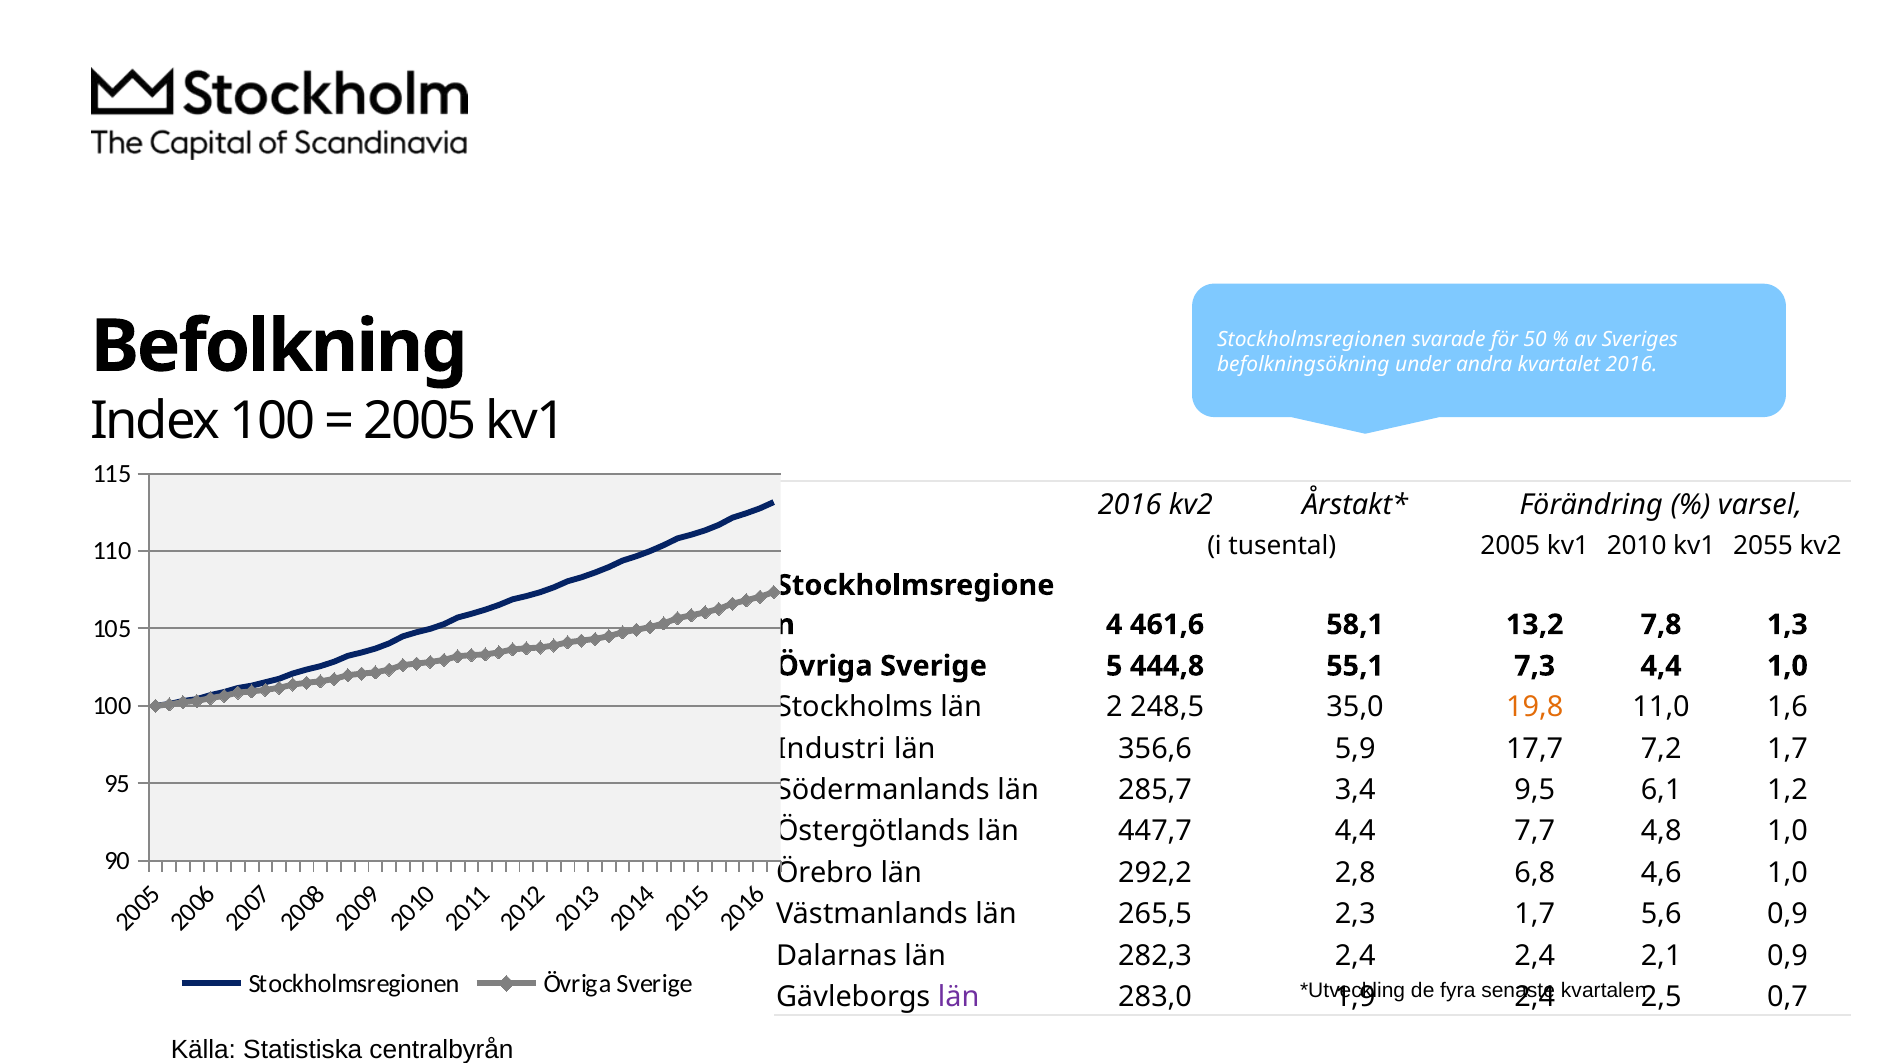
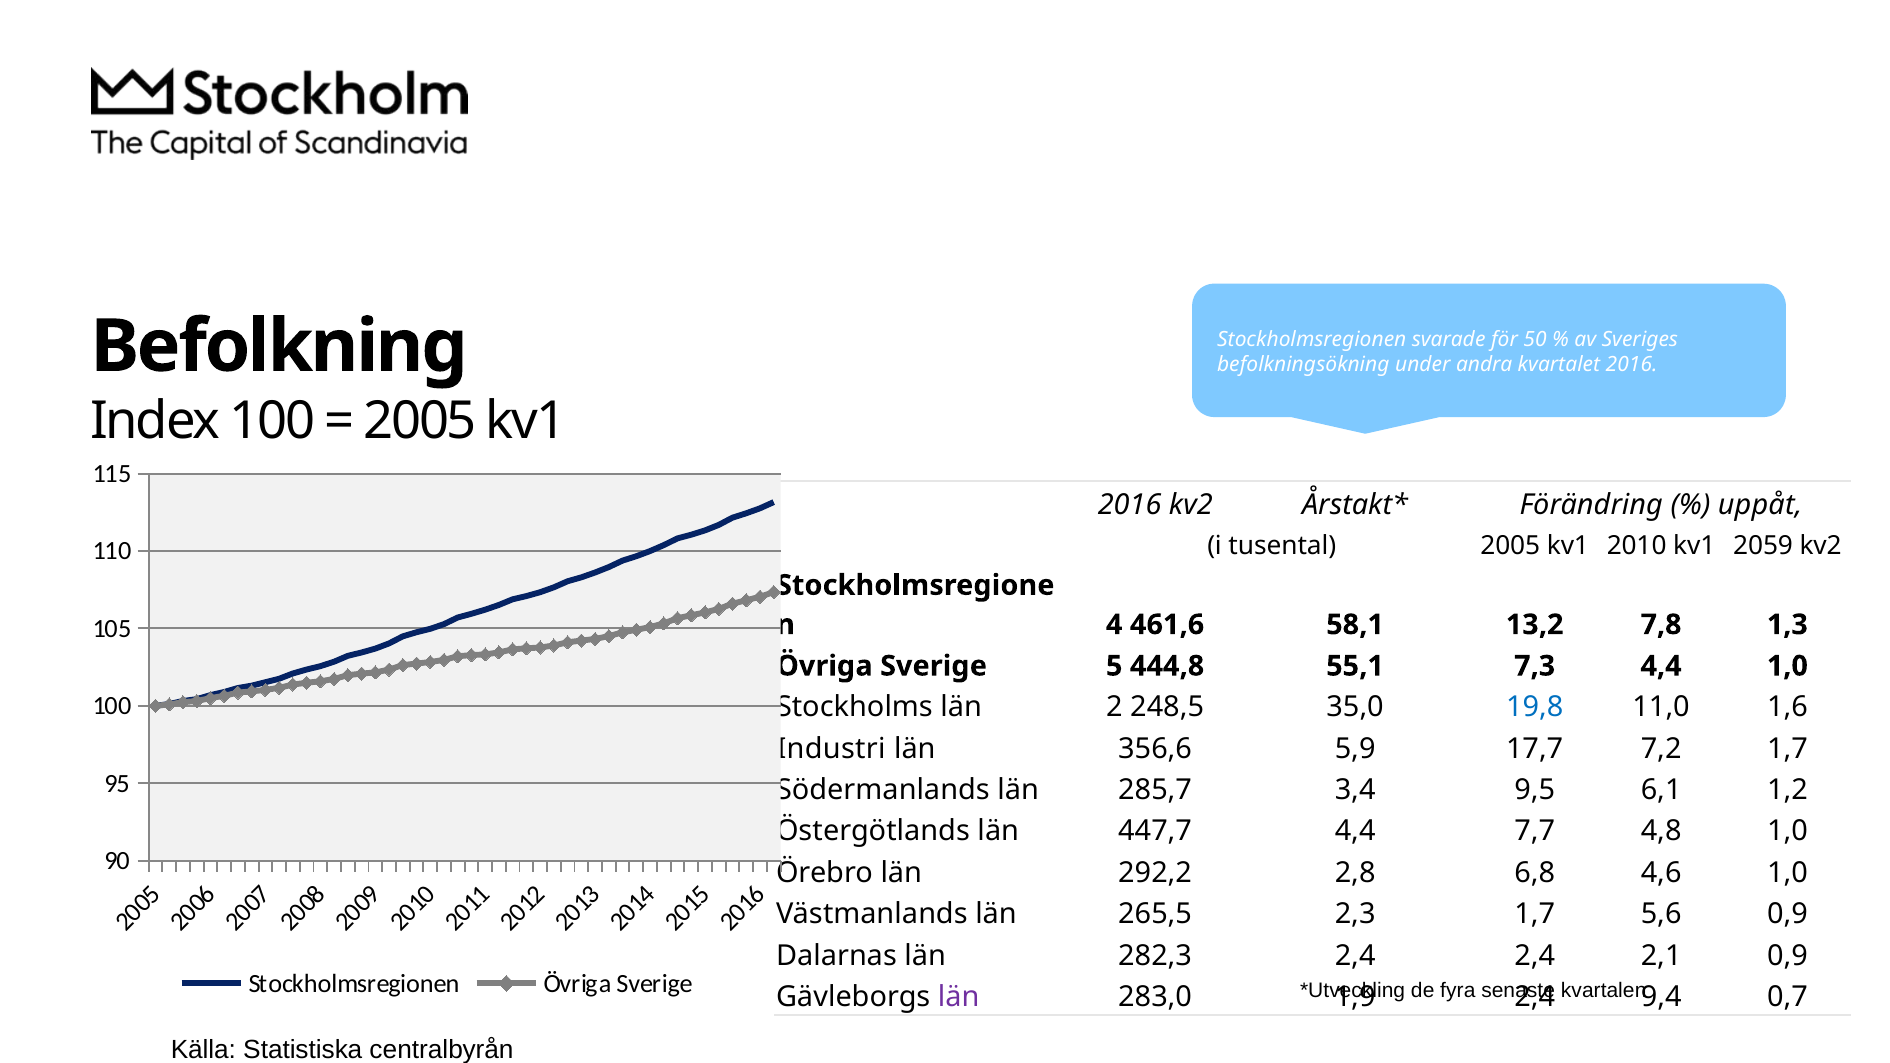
varsel: varsel -> uppåt (1760, 505)
2055: 2055 -> 2059 (1763, 546)
19,8 colour: orange -> blue (1535, 707)
2,5: 2,5 -> 9,4 (1661, 997)
